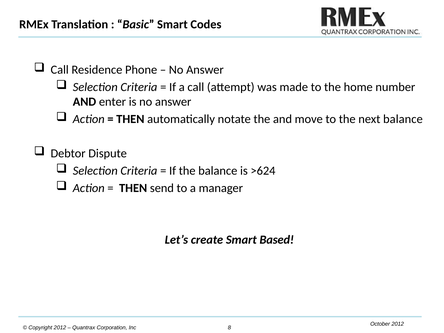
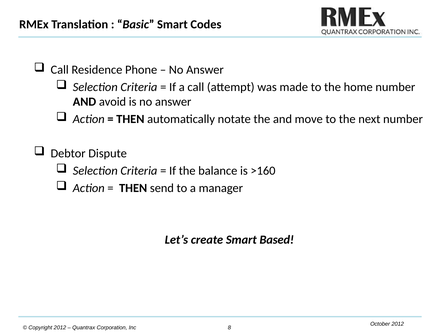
enter: enter -> avoid (112, 102)
next balance: balance -> number (403, 119)
>624: >624 -> >160 (263, 171)
